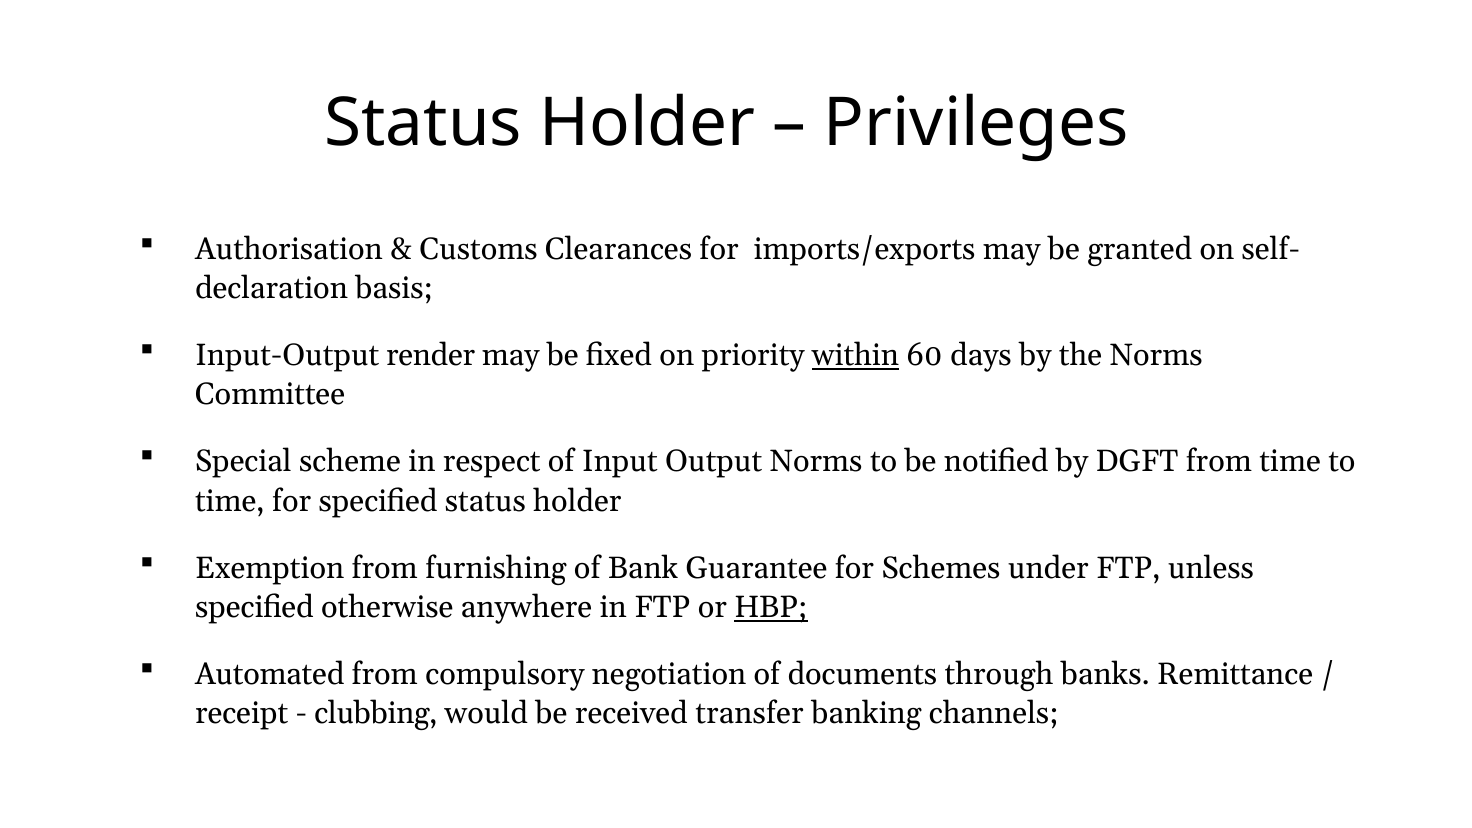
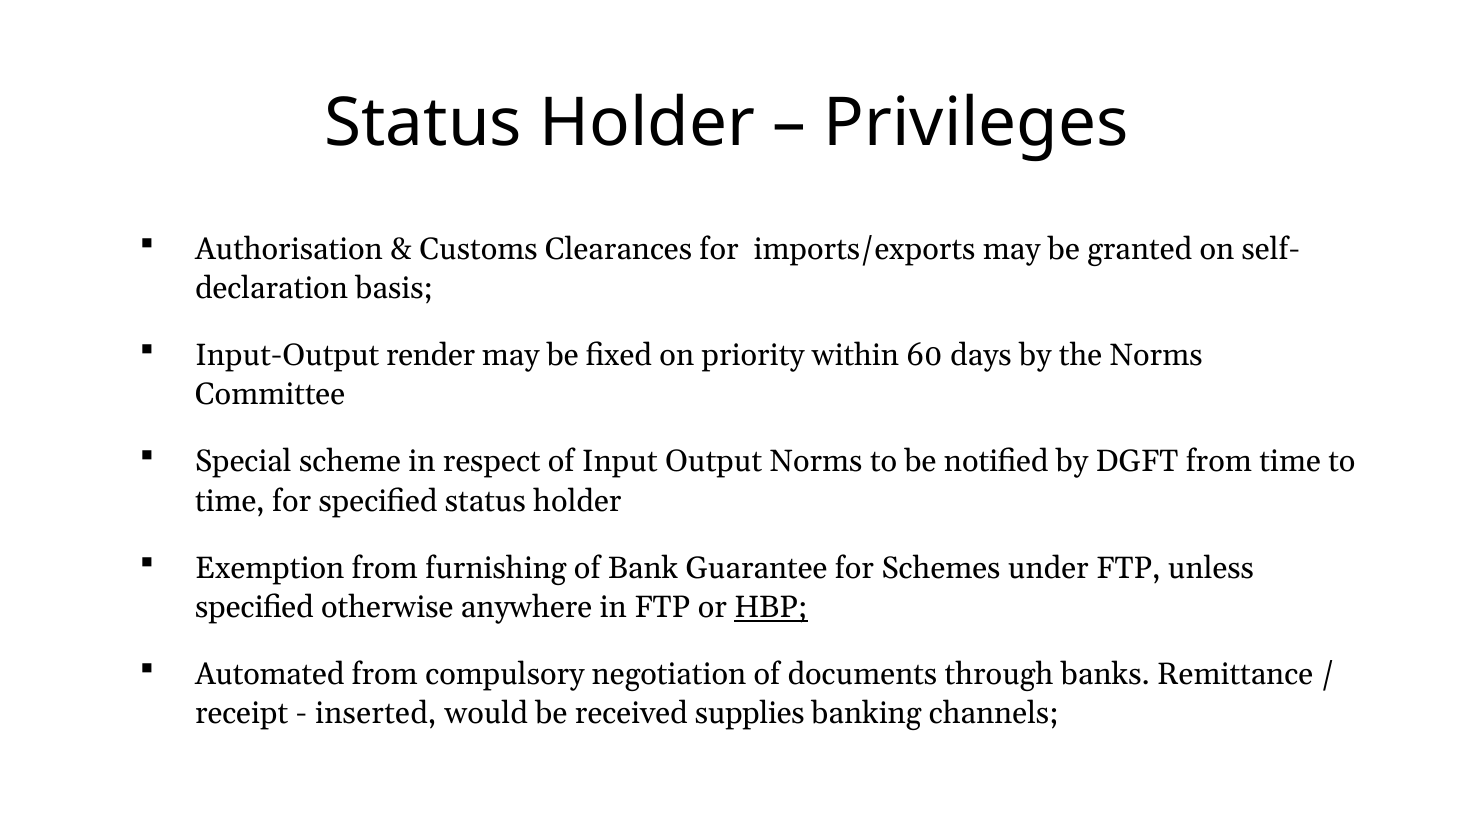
within underline: present -> none (856, 355)
clubbing: clubbing -> inserted (376, 714)
transfer: transfer -> supplies (750, 714)
